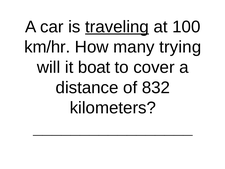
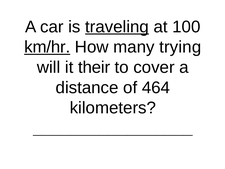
km/hr underline: none -> present (47, 47)
boat: boat -> their (94, 67)
832: 832 -> 464 (156, 87)
